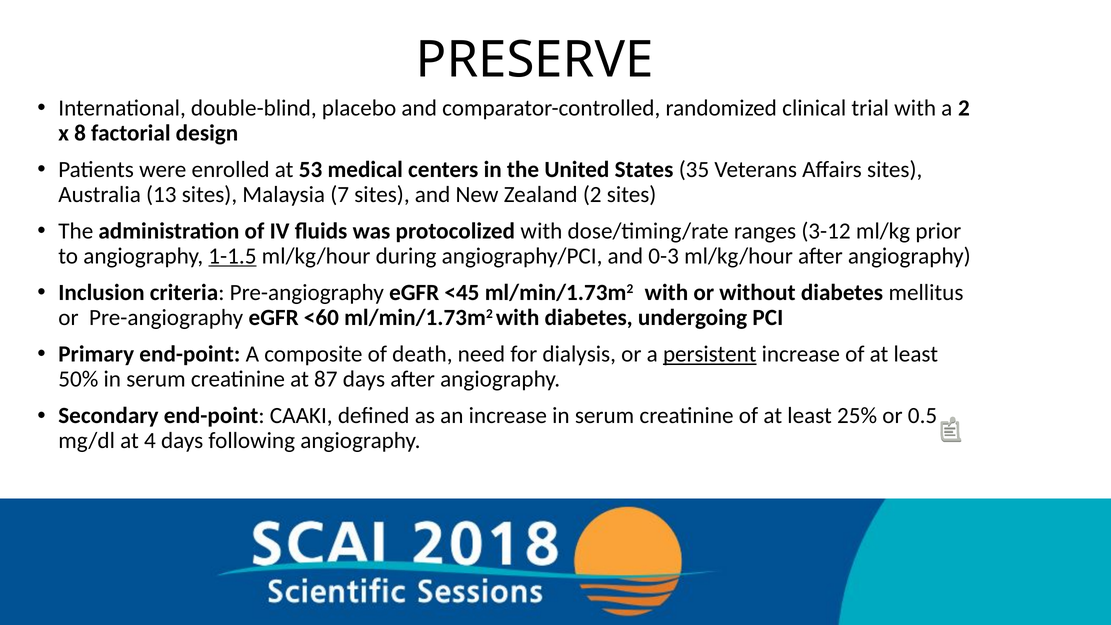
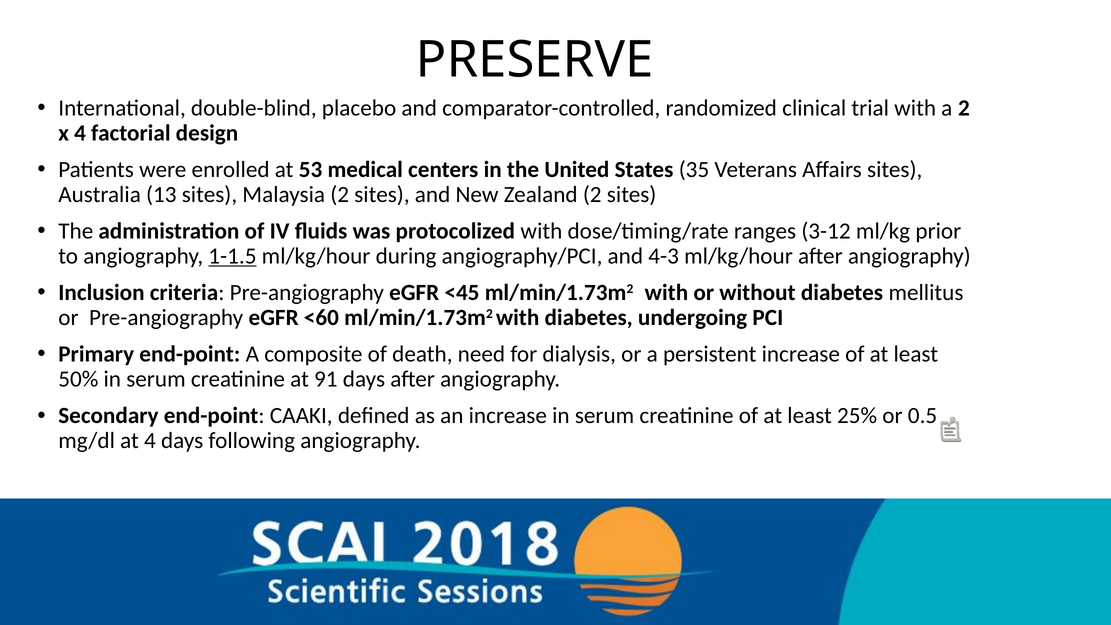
x 8: 8 -> 4 (80, 133)
Malaysia 7: 7 -> 2 (340, 194)
0-3: 0-3 -> 4-3 (664, 256)
persistent underline: present -> none (710, 354)
87: 87 -> 91 (326, 379)
